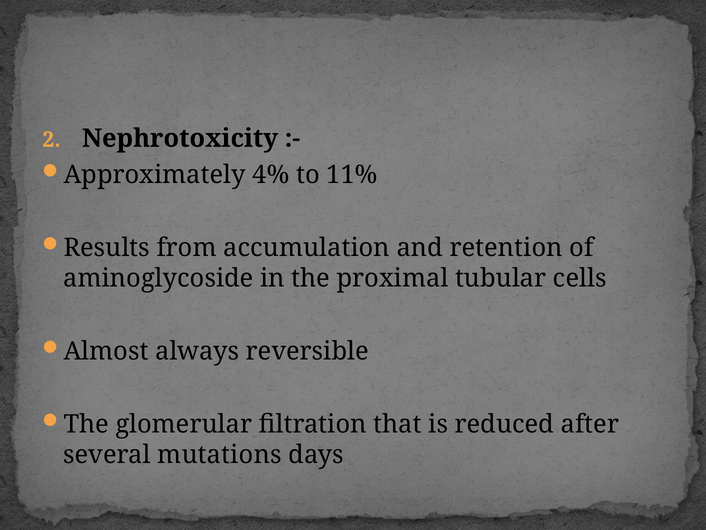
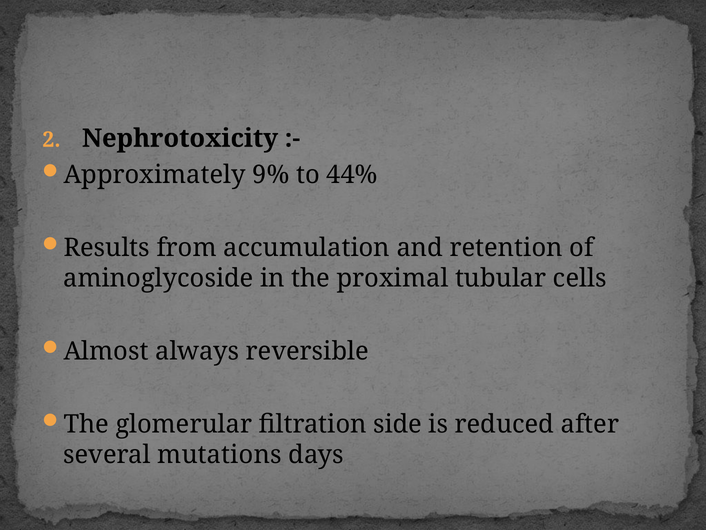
4%: 4% -> 9% (271, 175)
11%: 11% -> 44% (352, 175)
that: that -> side (398, 424)
